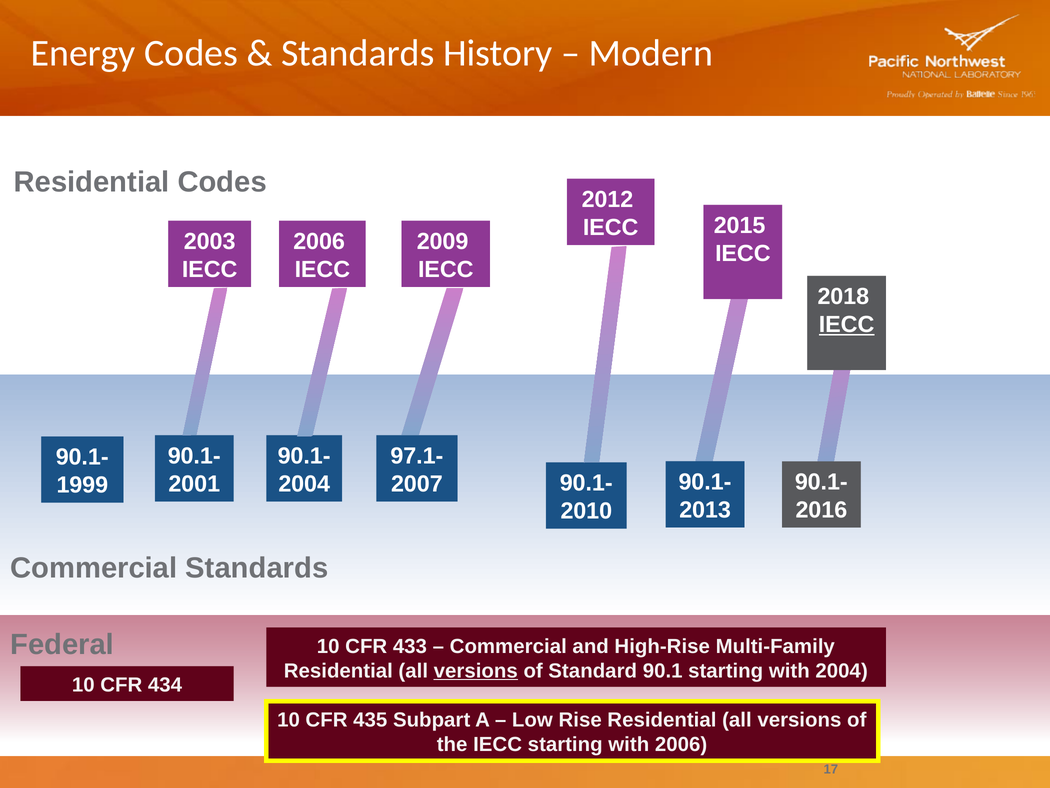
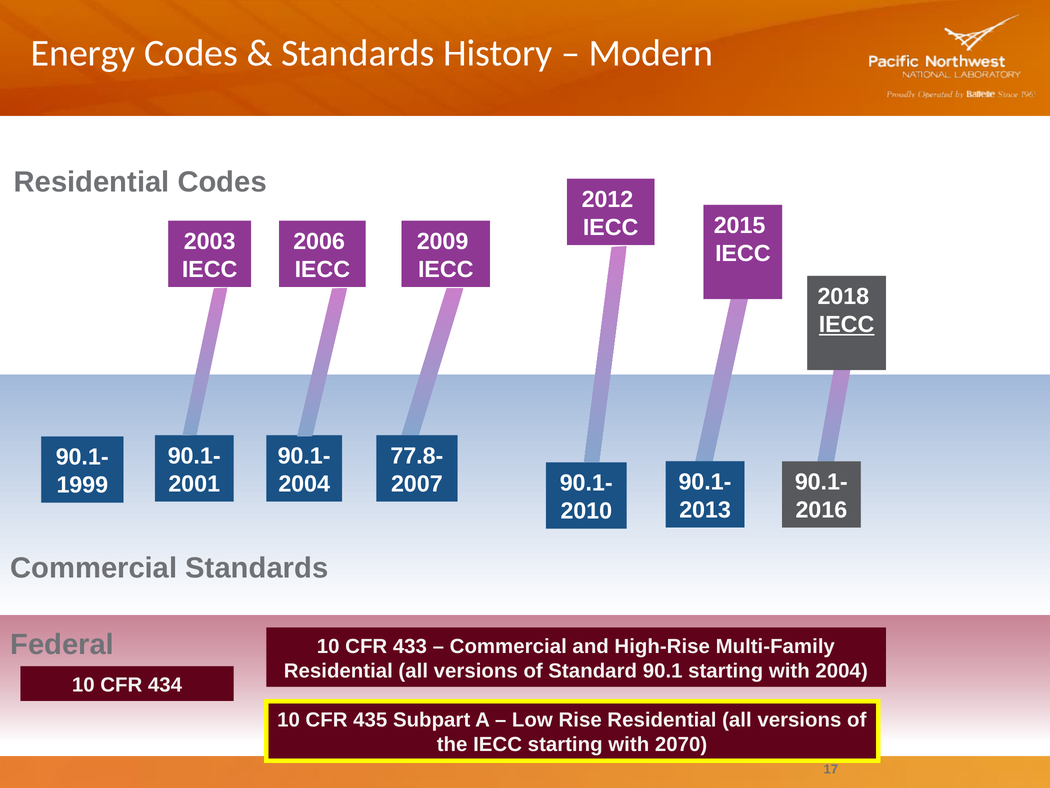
97.1-: 97.1- -> 77.8- (417, 456)
versions underline: present -> none (476, 670)
with 2006: 2006 -> 2070 (681, 744)
